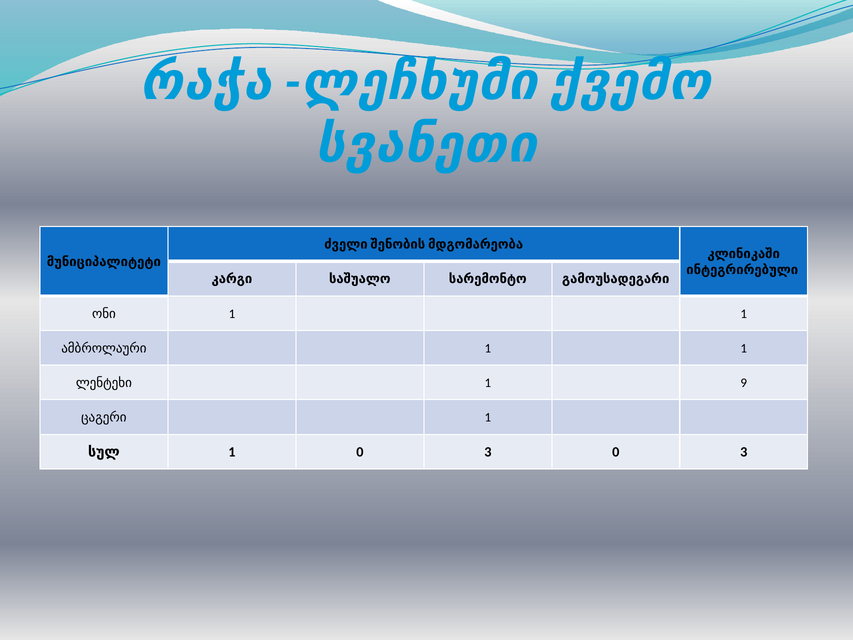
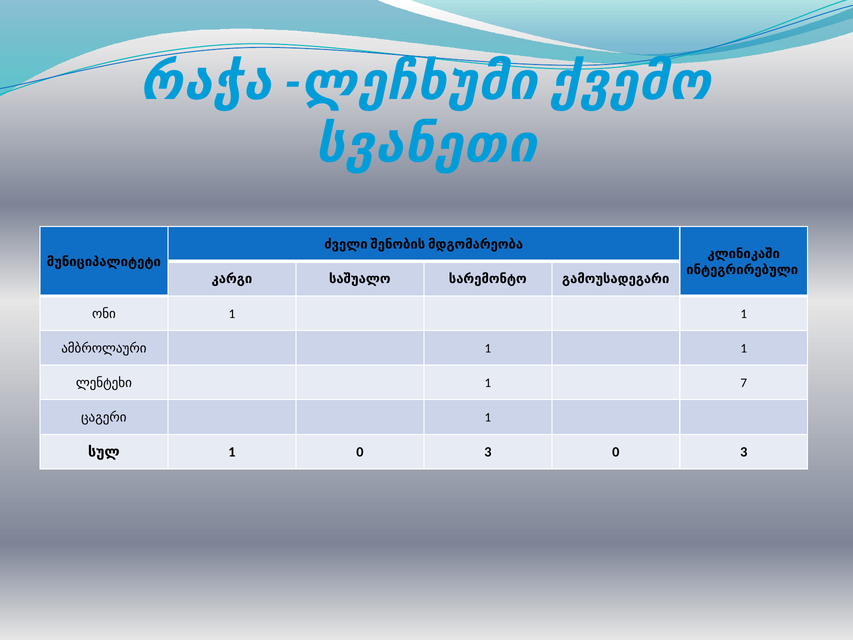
9: 9 -> 7 (744, 383)
